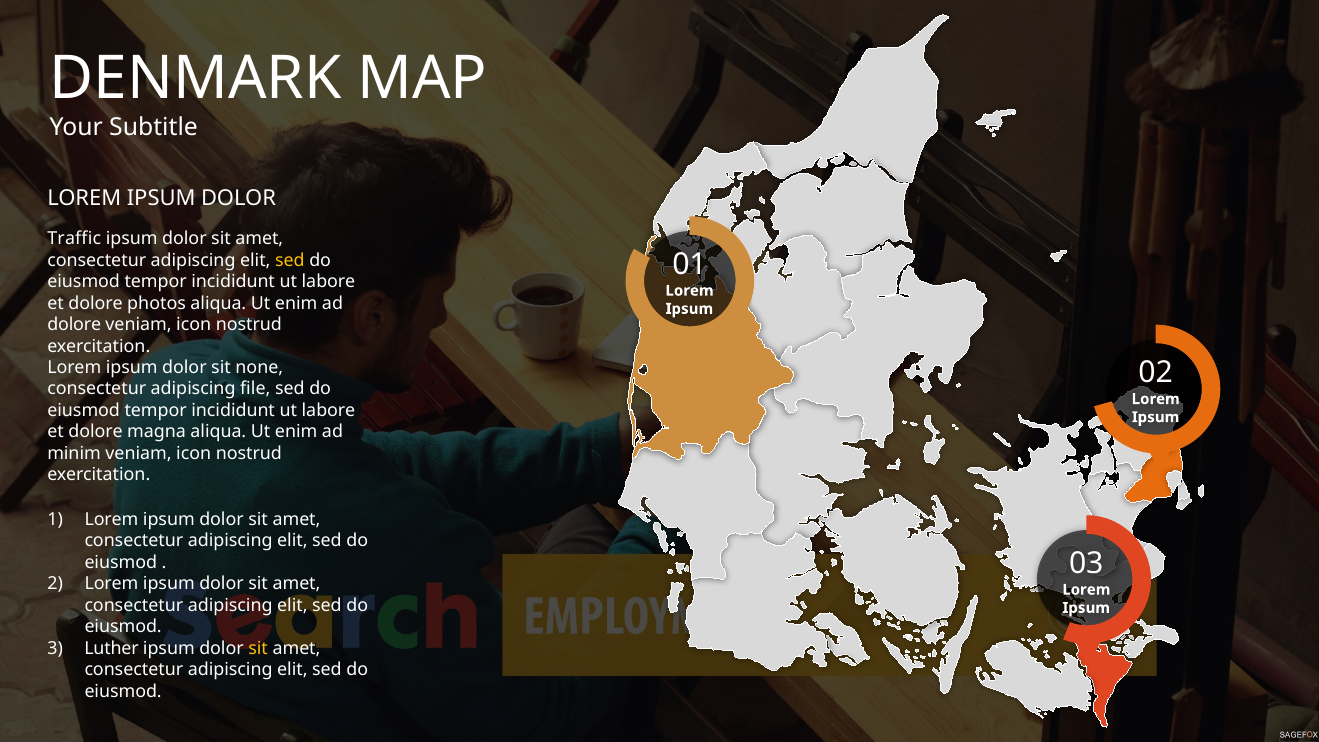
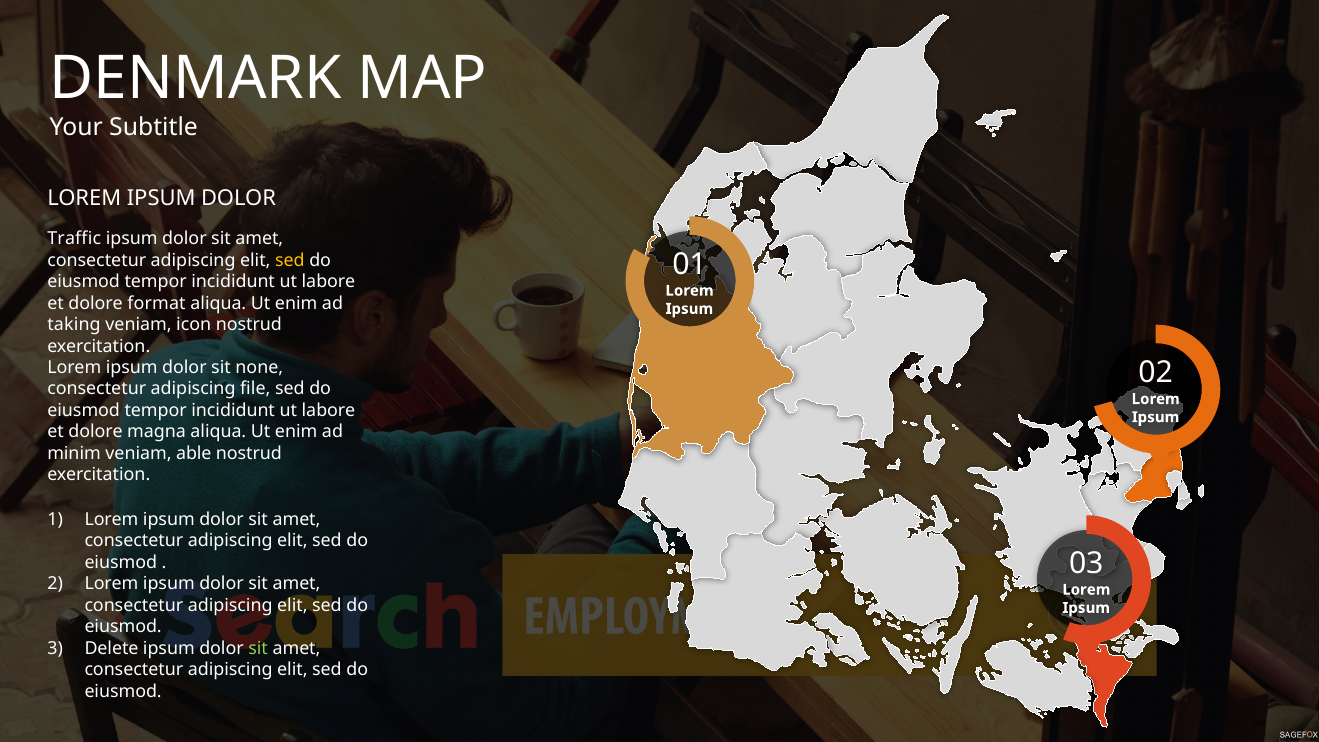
photos: photos -> format (156, 303)
dolore: dolore -> taking (74, 325)
minim veniam icon: icon -> able (194, 453)
Luther: Luther -> Delete (111, 648)
sit colour: yellow -> light green (258, 648)
